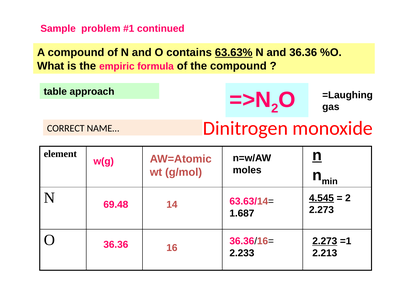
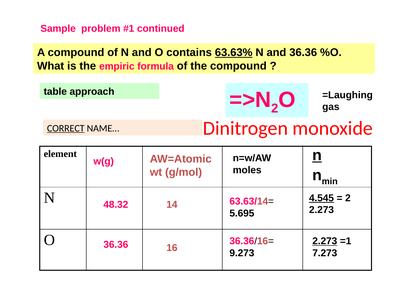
CORRECT underline: none -> present (66, 128)
69.48: 69.48 -> 48.32 (116, 204)
1.687: 1.687 -> 5.695 (242, 213)
2.233: 2.233 -> 9.273 (242, 253)
2.213: 2.213 -> 7.273 (325, 253)
